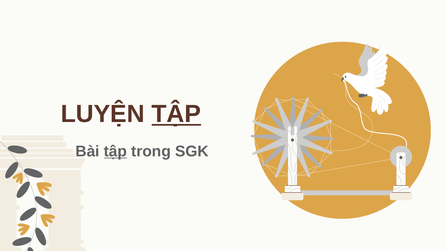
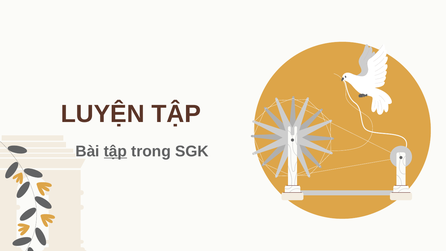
TẬP underline: present -> none (176, 114)
